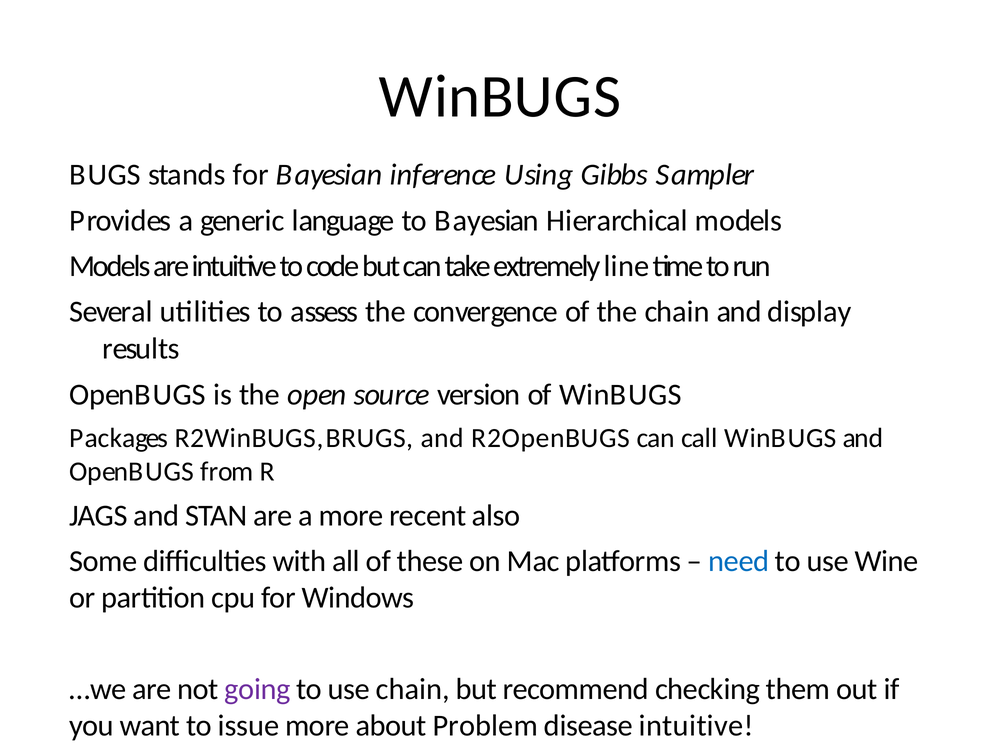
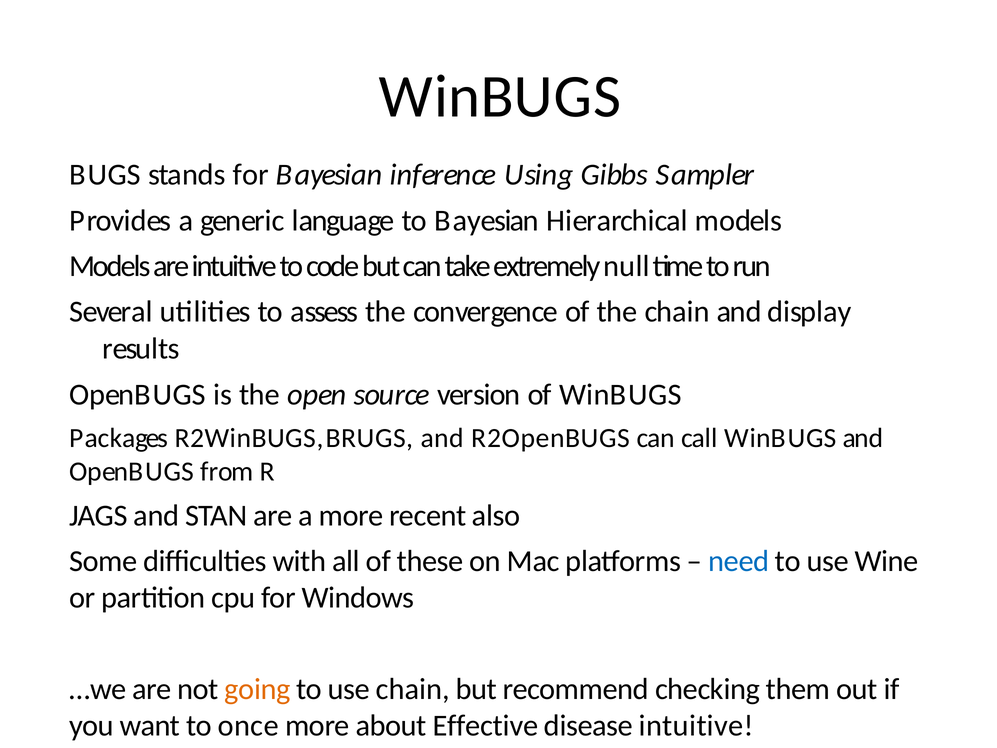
line: line -> null (627, 266)
going colour: purple -> orange (257, 689)
issue: issue -> once (248, 725)
Problem: Problem -> Effective (485, 725)
